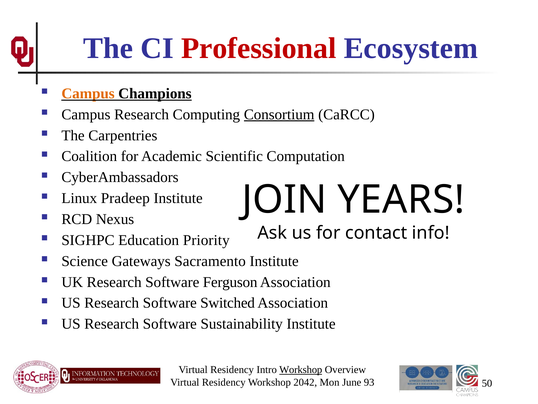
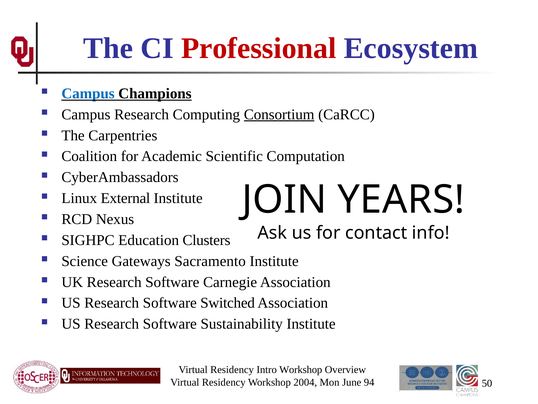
Campus colour: orange -> blue (88, 93)
Pradeep: Pradeep -> External (125, 198)
Priority: Priority -> Clusters (206, 240)
Ferguson: Ferguson -> Carnegie (230, 282)
Workshop underline: present -> none (301, 369)
2042: 2042 -> 2004 (305, 382)
93: 93 -> 94 (369, 382)
